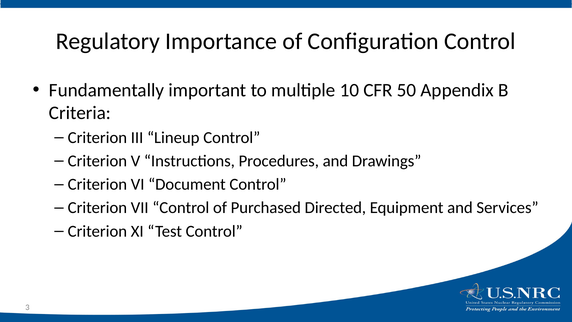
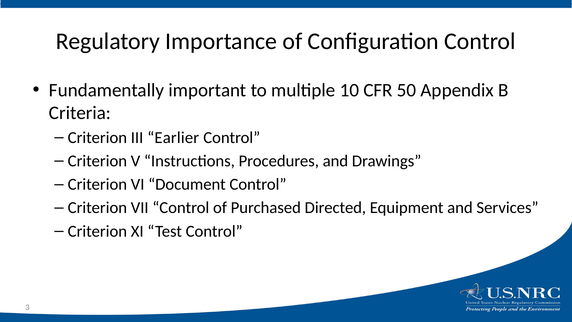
Lineup: Lineup -> Earlier (173, 138)
